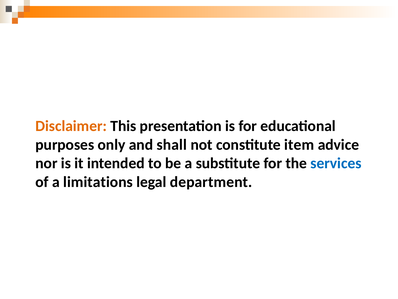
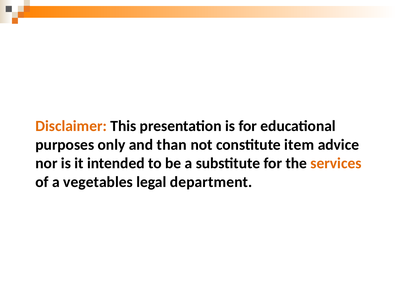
shall: shall -> than (172, 144)
services colour: blue -> orange (336, 163)
limitations: limitations -> vegetables (98, 182)
